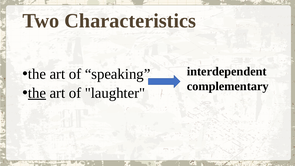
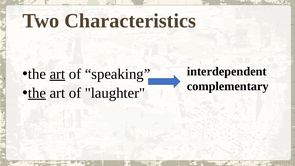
art underline: none -> present (57, 74)
